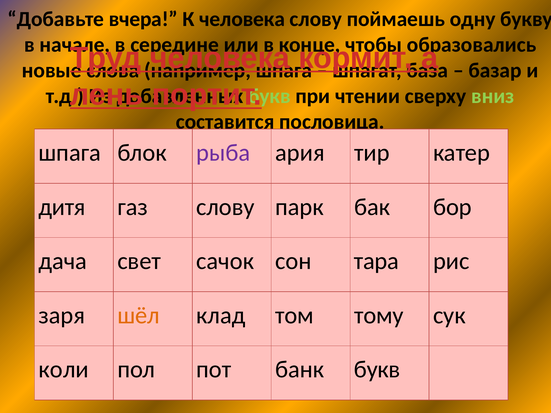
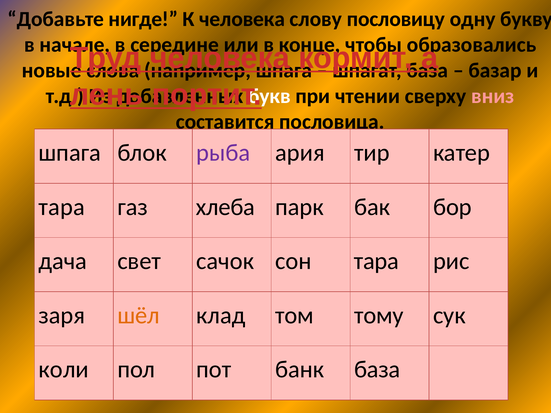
вчера: вчера -> нигде (143, 19)
поймаешь: поймаешь -> пословицу (396, 19)
букв colour: light green -> white (269, 96)
вниз colour: light green -> pink (493, 96)
дитя: дитя -> тара (62, 207)
газ слову: слову -> хлеба (225, 207)
банк букв: букв -> база (377, 370)
